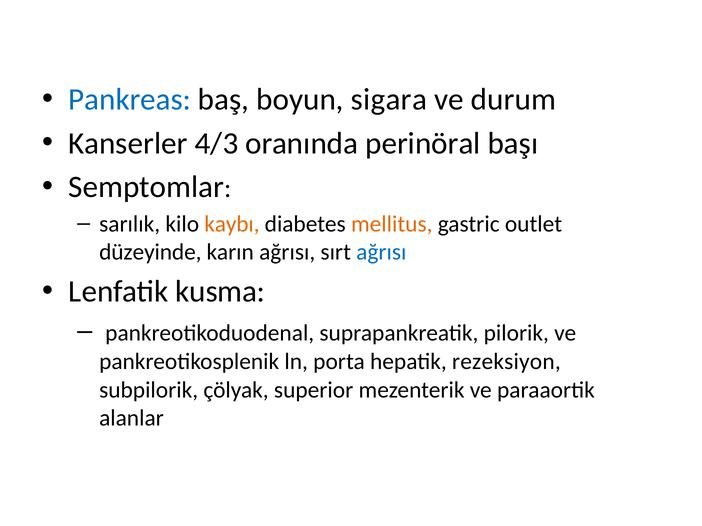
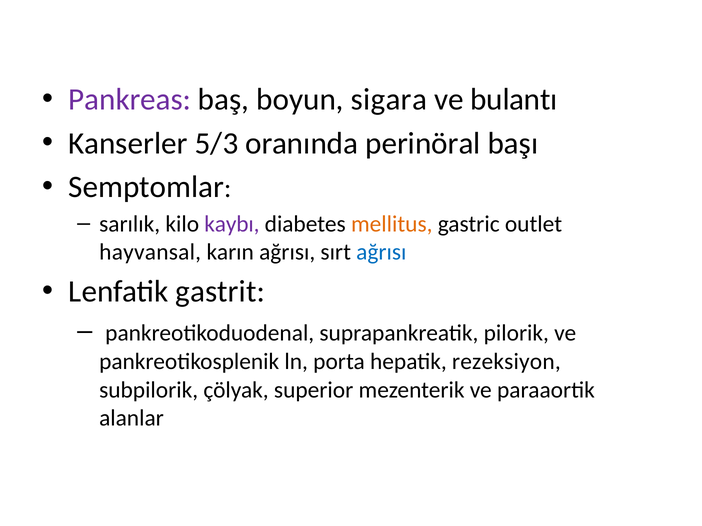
Pankreas colour: blue -> purple (130, 100)
durum: durum -> bulantı (514, 100)
4/3: 4/3 -> 5/3 (216, 143)
kaybı colour: orange -> purple (232, 224)
düzeyinde: düzeyinde -> hayvansal (150, 252)
kusma: kusma -> gastrit (220, 292)
